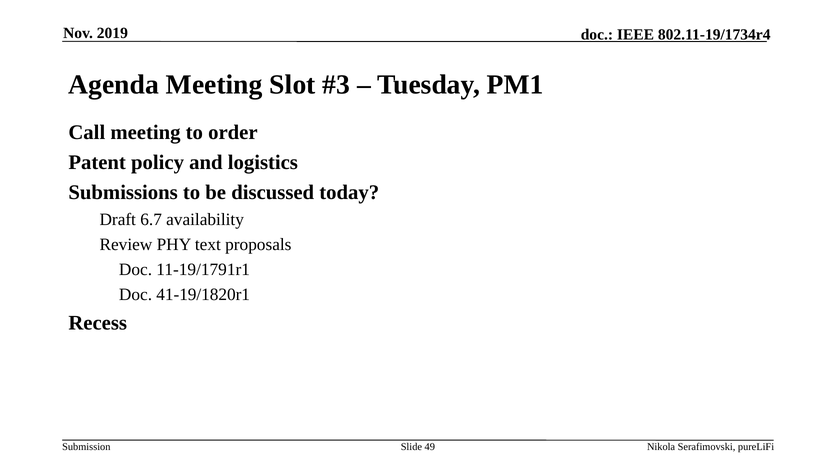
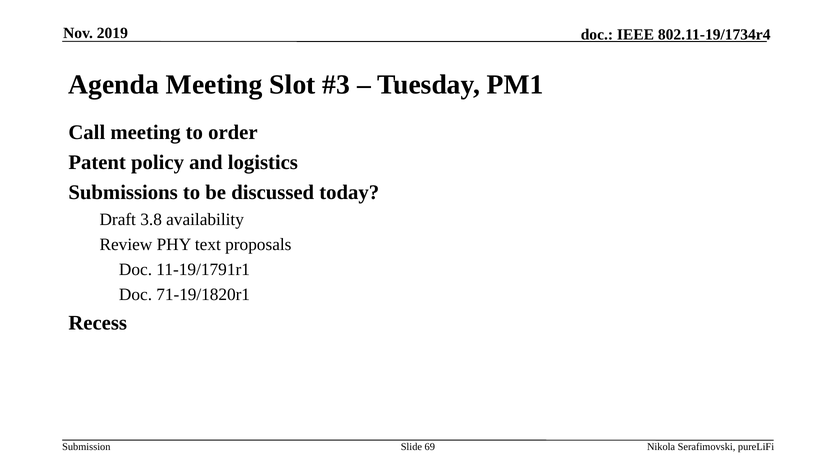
6.7: 6.7 -> 3.8 (151, 220)
41-19/1820r1: 41-19/1820r1 -> 71-19/1820r1 (203, 295)
49: 49 -> 69 (430, 447)
